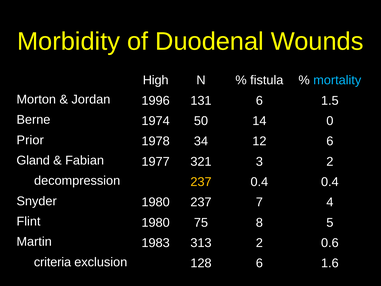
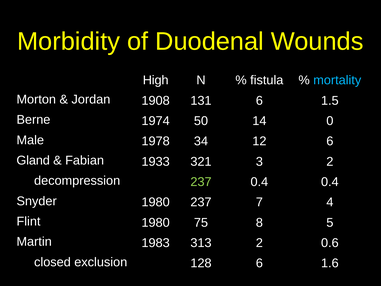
1996: 1996 -> 1908 (156, 101)
Prior: Prior -> Male (30, 140)
1977: 1977 -> 1933 (156, 161)
237 colour: yellow -> light green (201, 182)
criteria: criteria -> closed (52, 262)
